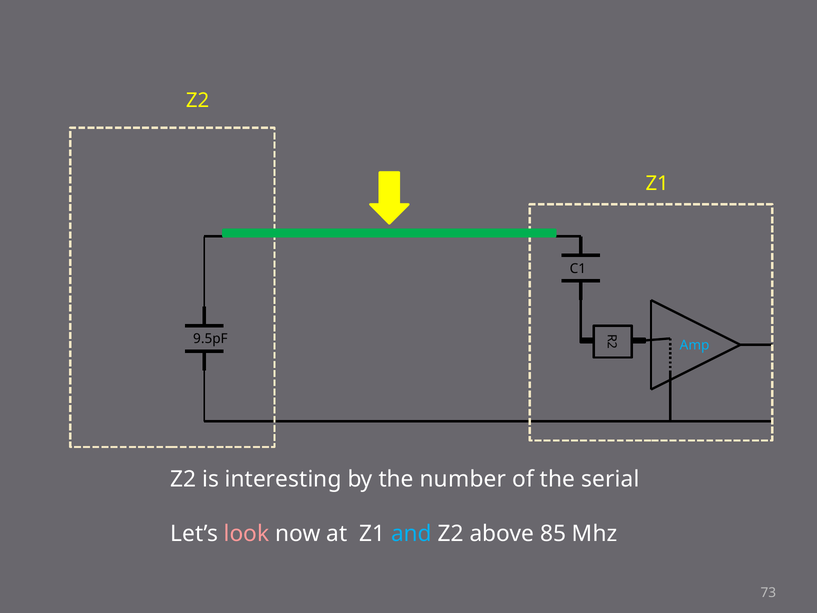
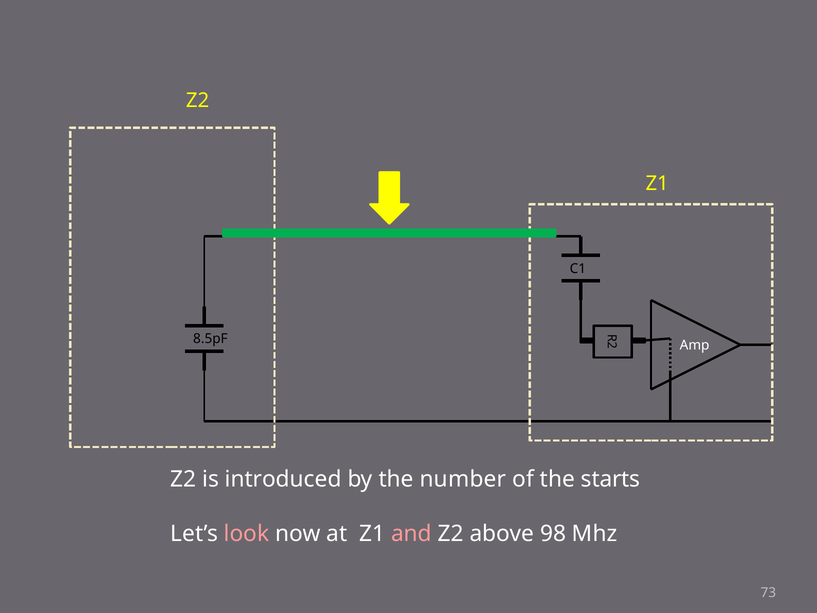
9.5pF: 9.5pF -> 8.5pF (210, 339)
Amp colour: light blue -> white (695, 345)
interesting: interesting -> introduced (283, 479)
serial: serial -> starts (611, 479)
and colour: light blue -> pink (411, 533)
85: 85 -> 98 (553, 533)
